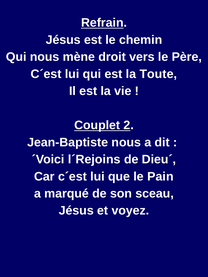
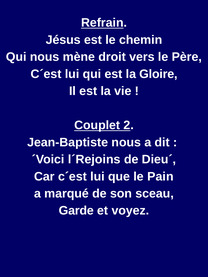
Toute: Toute -> Gloire (158, 74)
Jésus: Jésus -> Garde (76, 211)
